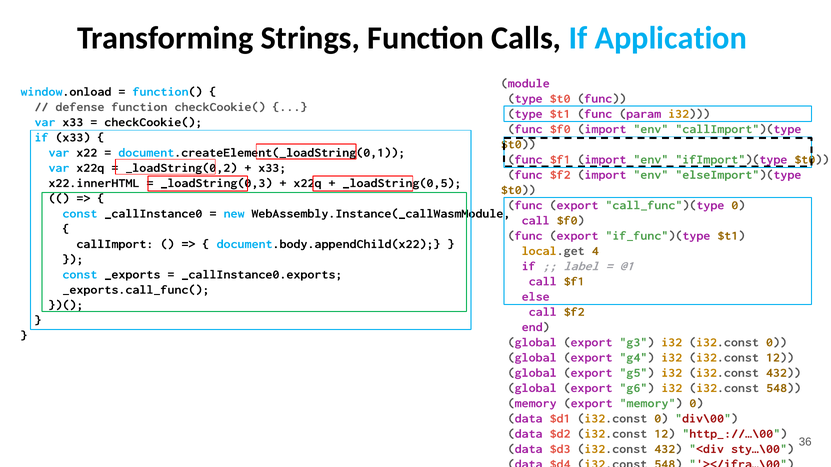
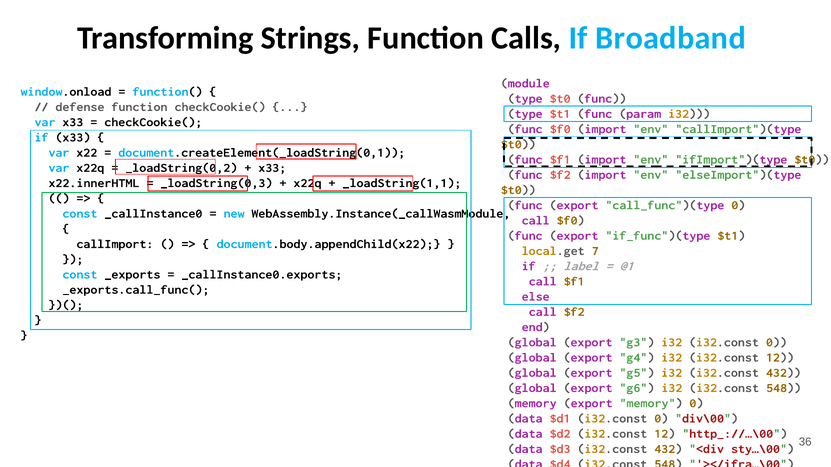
Application: Application -> Broadband (671, 38)
_loadString(0,5: _loadString(0,5 -> _loadString(1,1 (402, 183)
4: 4 -> 7 (595, 251)
